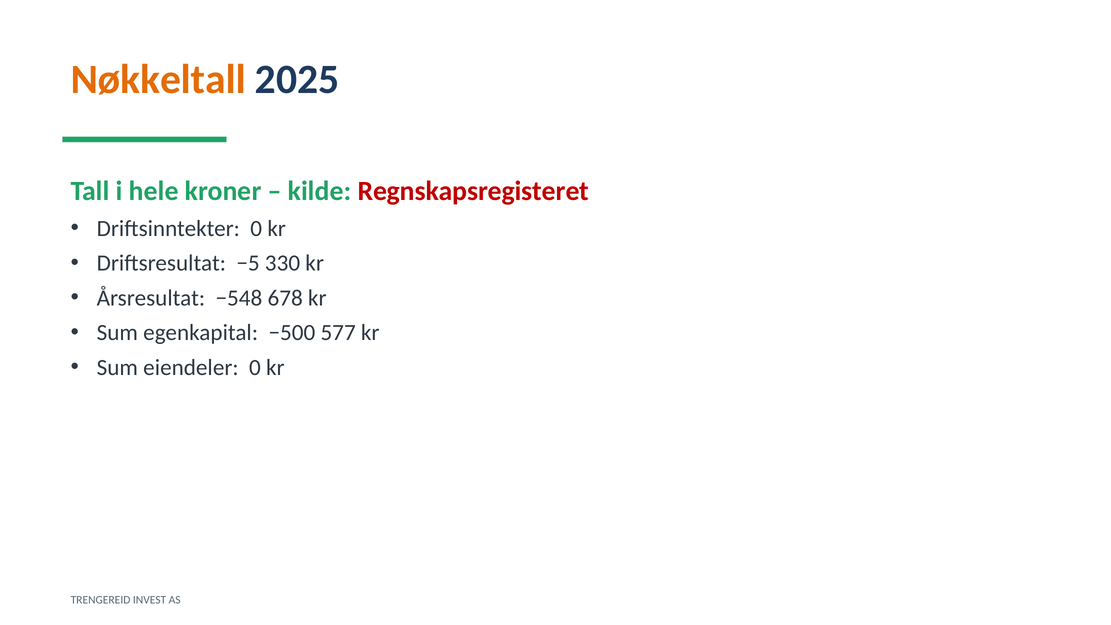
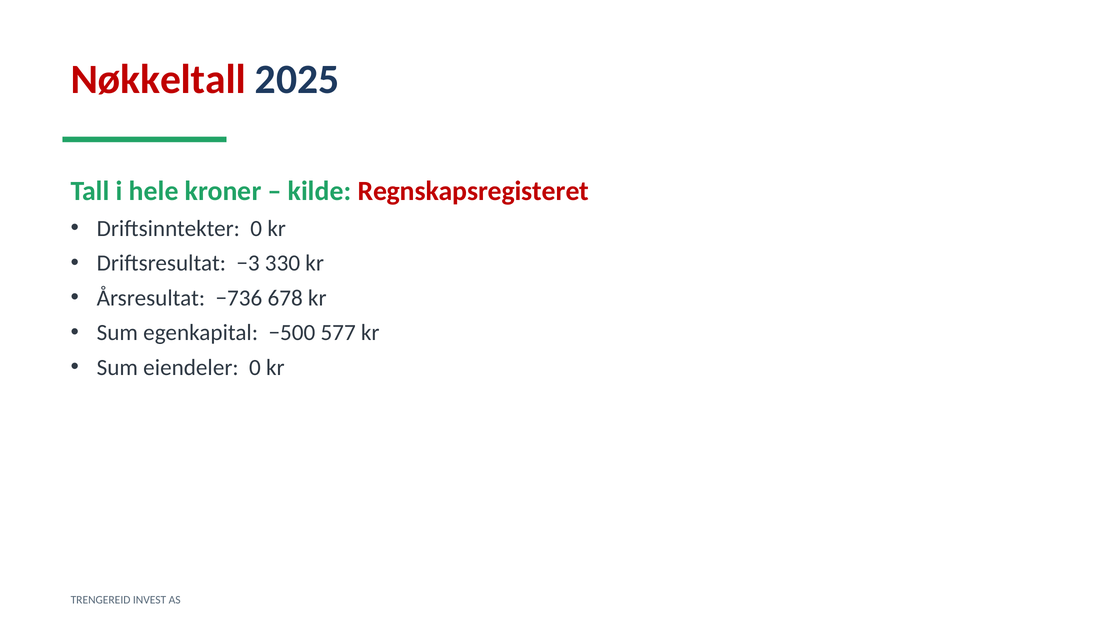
Nøkkeltall colour: orange -> red (158, 79)
−5: −5 -> −3 (248, 263)
−548: −548 -> −736 (239, 298)
